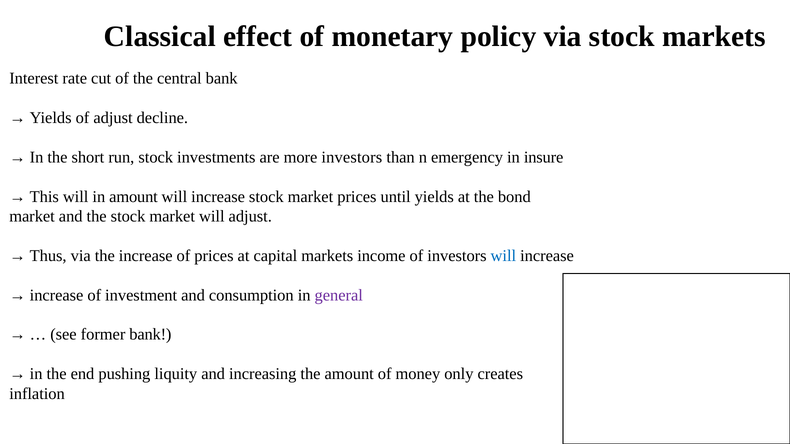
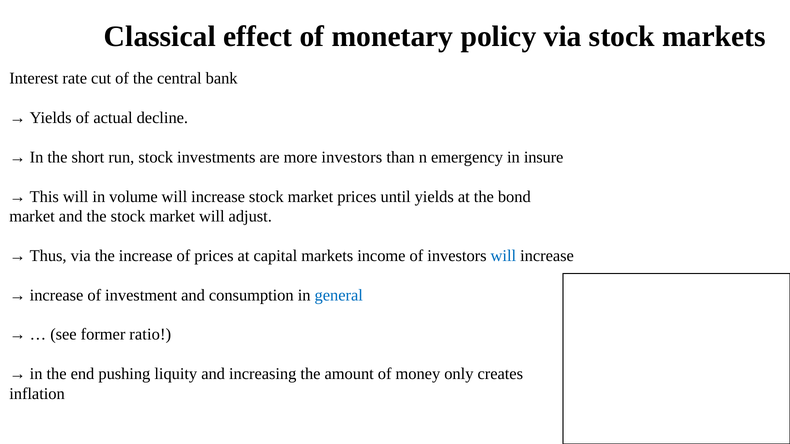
of adjust: adjust -> actual (113, 118)
in amount: amount -> volume (134, 197)
general colour: purple -> blue (339, 295)
former bank: bank -> ratio (150, 335)
